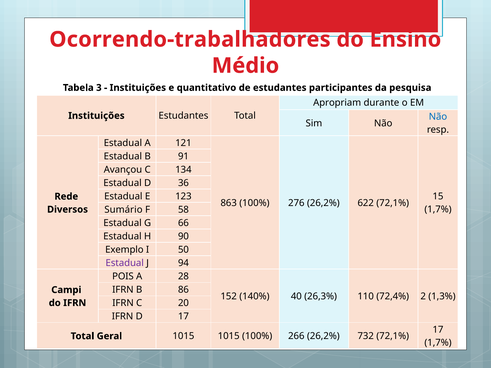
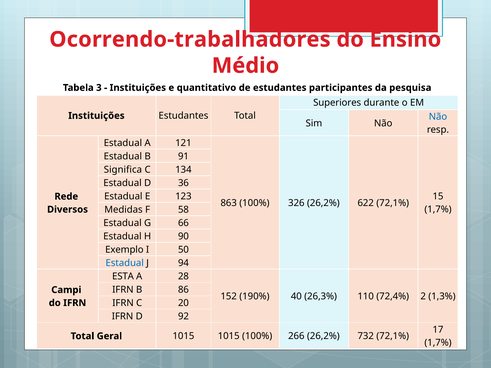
Apropriam: Apropriam -> Superiores (337, 103)
Avançou: Avançou -> Significa (123, 170)
276: 276 -> 326 (296, 203)
Sumário: Sumário -> Medidas (123, 210)
Estadual colour: purple -> blue (125, 263)
POIS: POIS -> ESTA (123, 277)
140%: 140% -> 190% (254, 297)
D 17: 17 -> 92 (183, 317)
